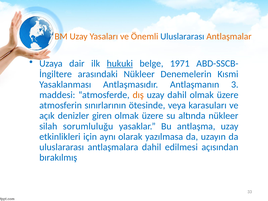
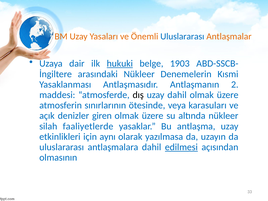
1971: 1971 -> 1903 (180, 64)
3: 3 -> 2 (235, 84)
dış colour: orange -> black (138, 95)
sorumluluğu: sorumluluğu -> faaliyetlerde (88, 126)
edilmesi underline: none -> present (181, 147)
bırakılmış: bırakılmış -> olmasının (58, 158)
